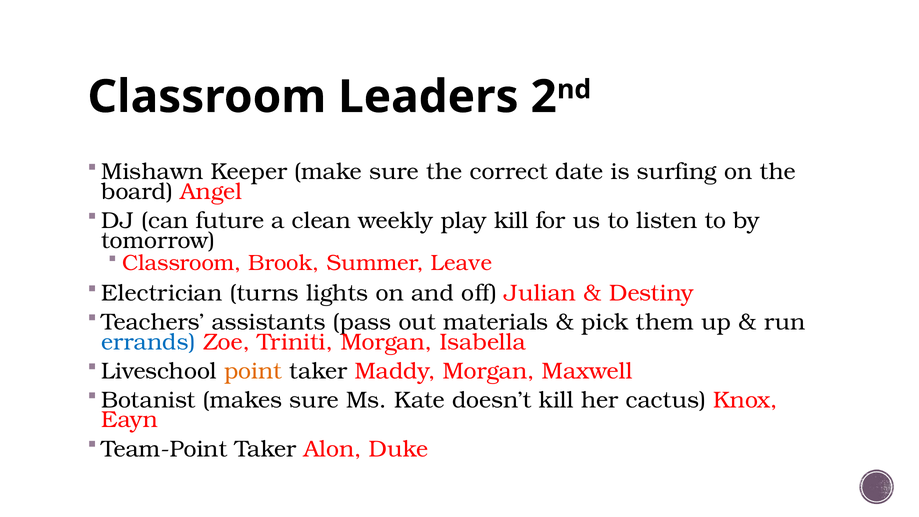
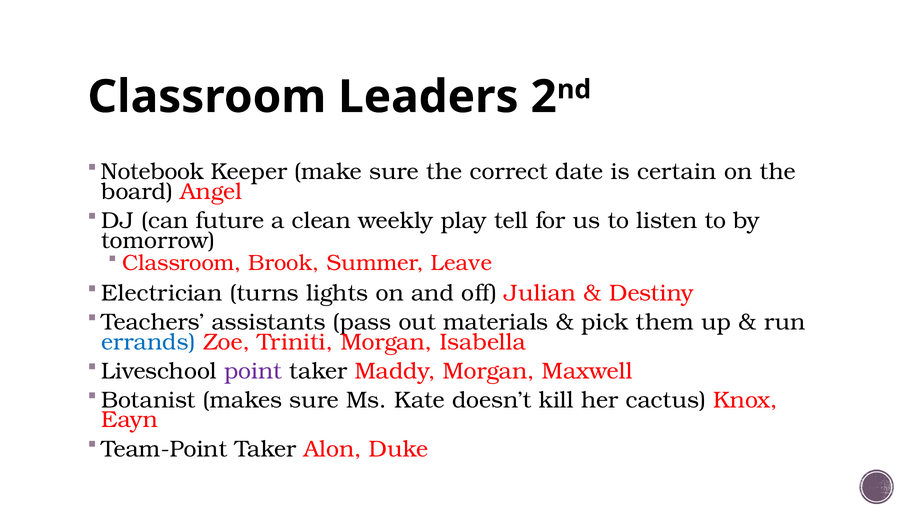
Mishawn: Mishawn -> Notebook (152, 172)
surfing: surfing -> certain (677, 172)
play kill: kill -> tell (511, 221)
point colour: orange -> purple (253, 371)
